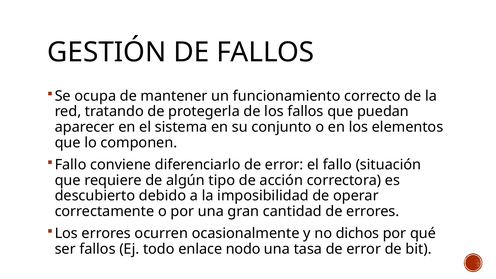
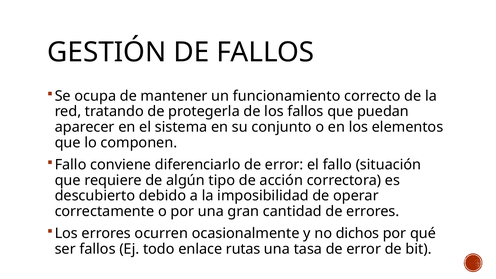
nodo: nodo -> rutas (243, 249)
